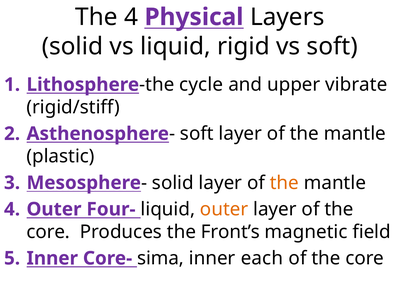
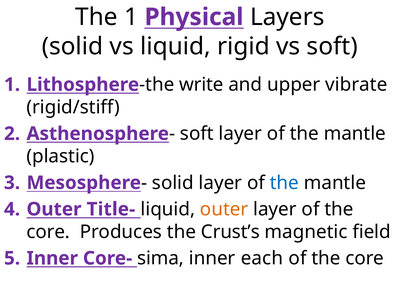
The 4: 4 -> 1 (131, 17)
cycle: cycle -> write (201, 85)
the colour: orange -> blue (284, 183)
Four-: Four- -> Title- (111, 209)
Front’s: Front’s -> Crust’s (230, 232)
